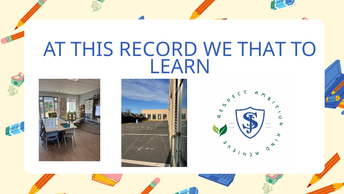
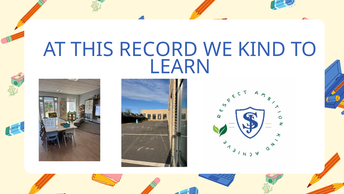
THAT: THAT -> KIND (262, 50)
